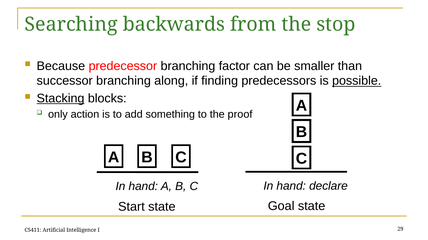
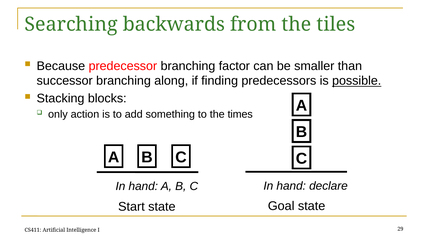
stop: stop -> tiles (336, 25)
Stacking underline: present -> none (61, 99)
proof: proof -> times (240, 115)
